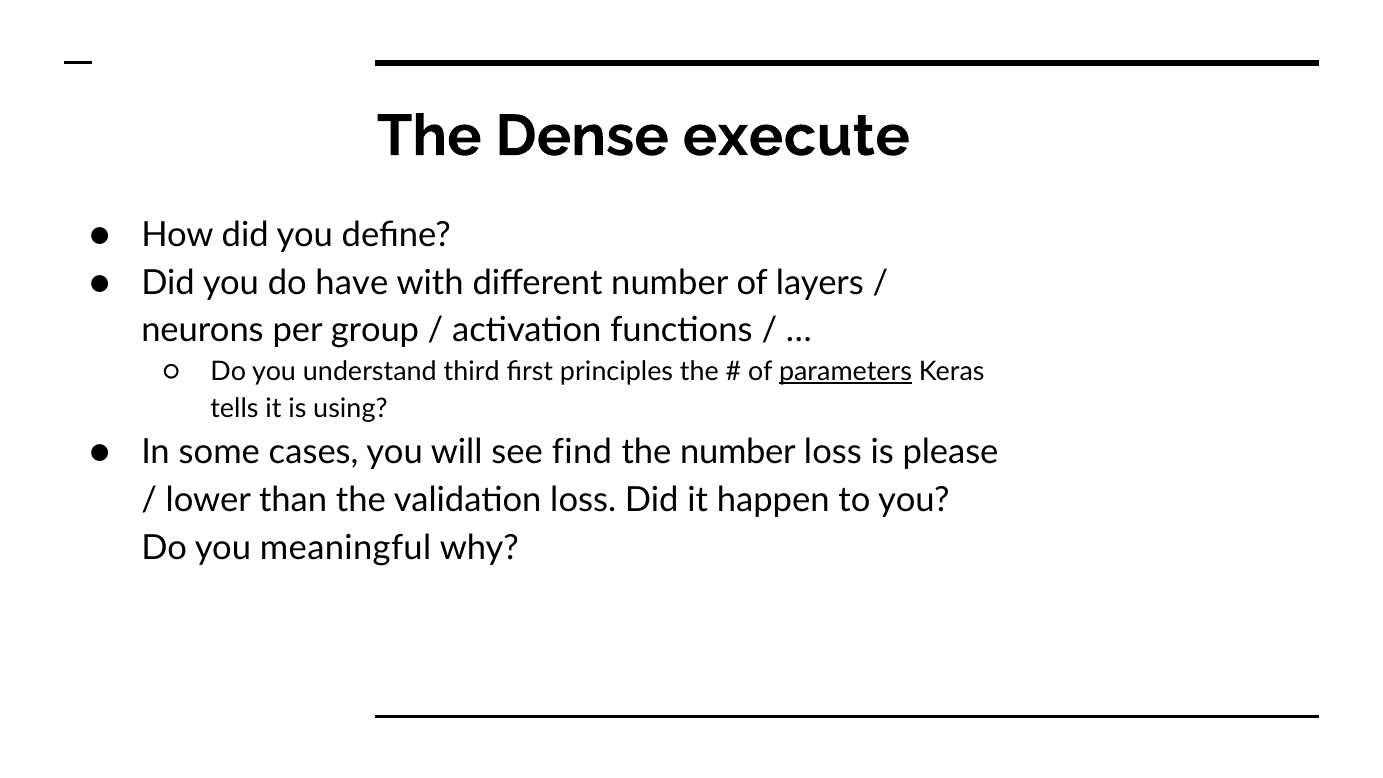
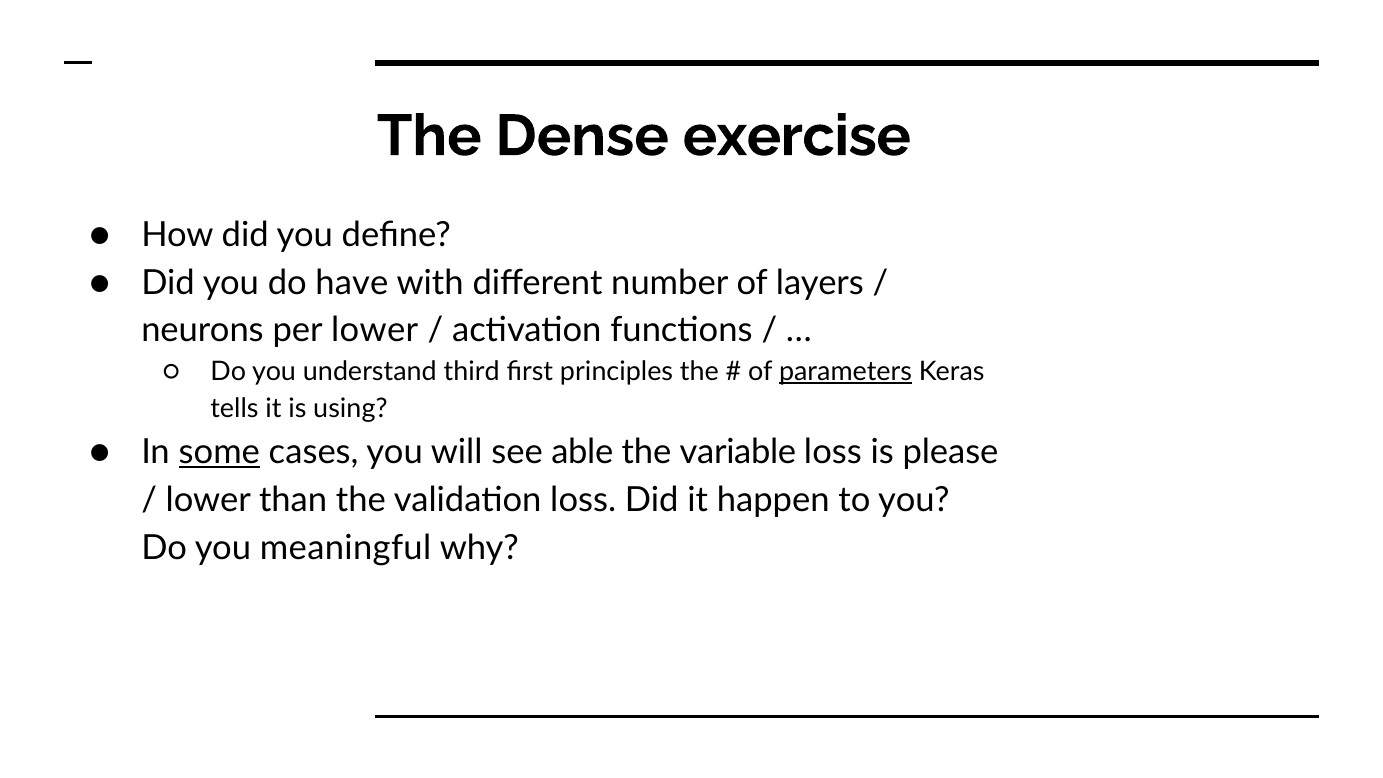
execute: execute -> exercise (797, 136)
per group: group -> lower (375, 331)
some underline: none -> present (219, 452)
find: find -> able (582, 452)
the number: number -> variable (738, 452)
